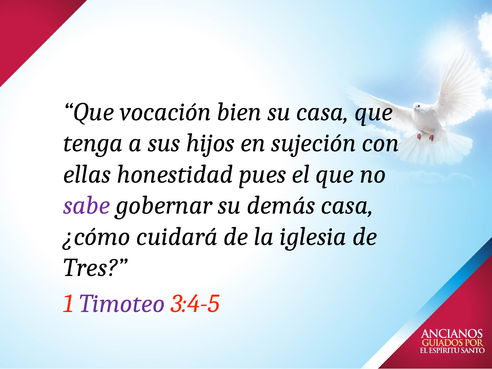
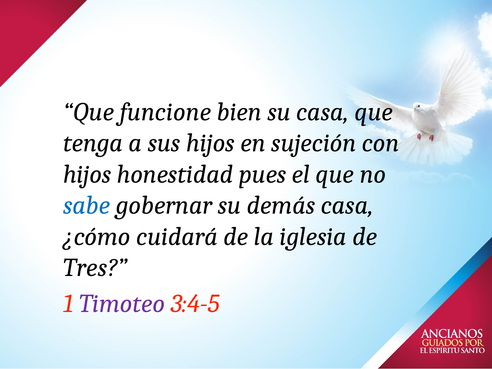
vocación: vocación -> funcione (165, 112)
ellas: ellas -> hijos (87, 174)
sabe colour: purple -> blue (87, 205)
